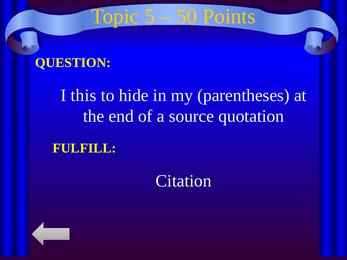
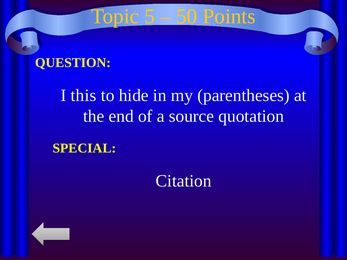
FULFILL: FULFILL -> SPECIAL (84, 148)
